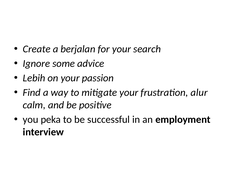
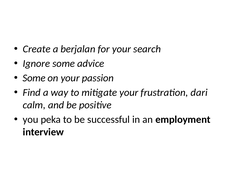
Lebih: Lebih -> Some (34, 78)
alur: alur -> dari (199, 93)
